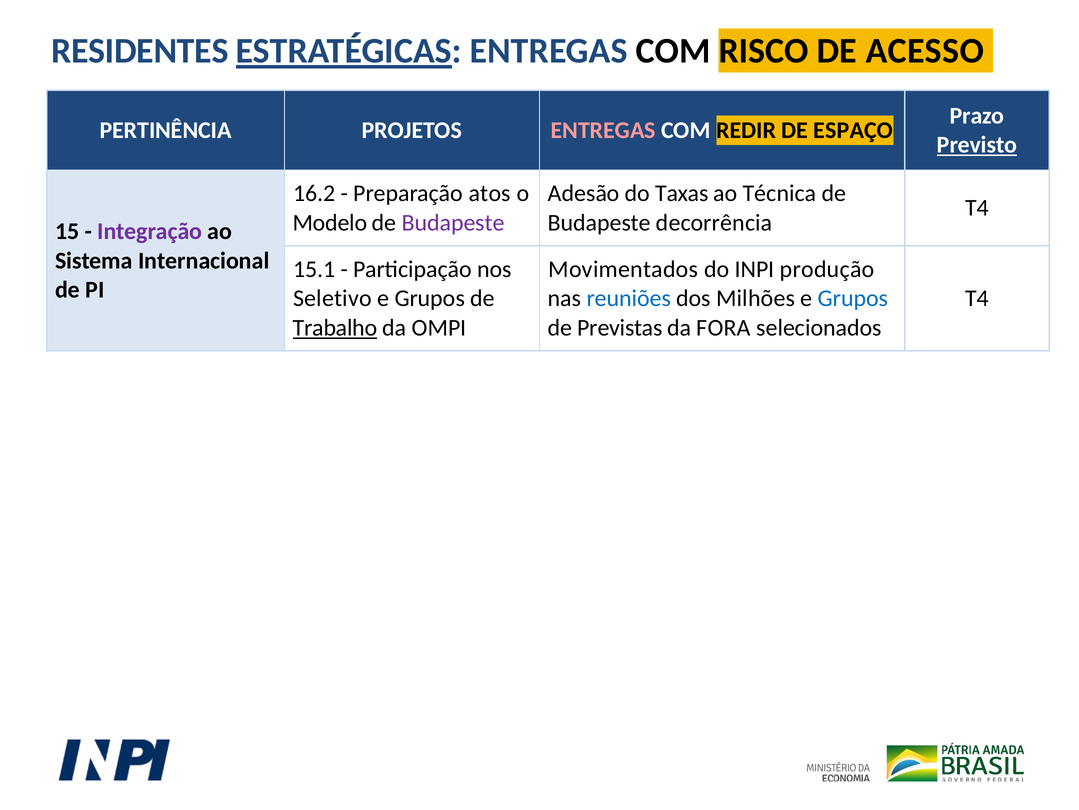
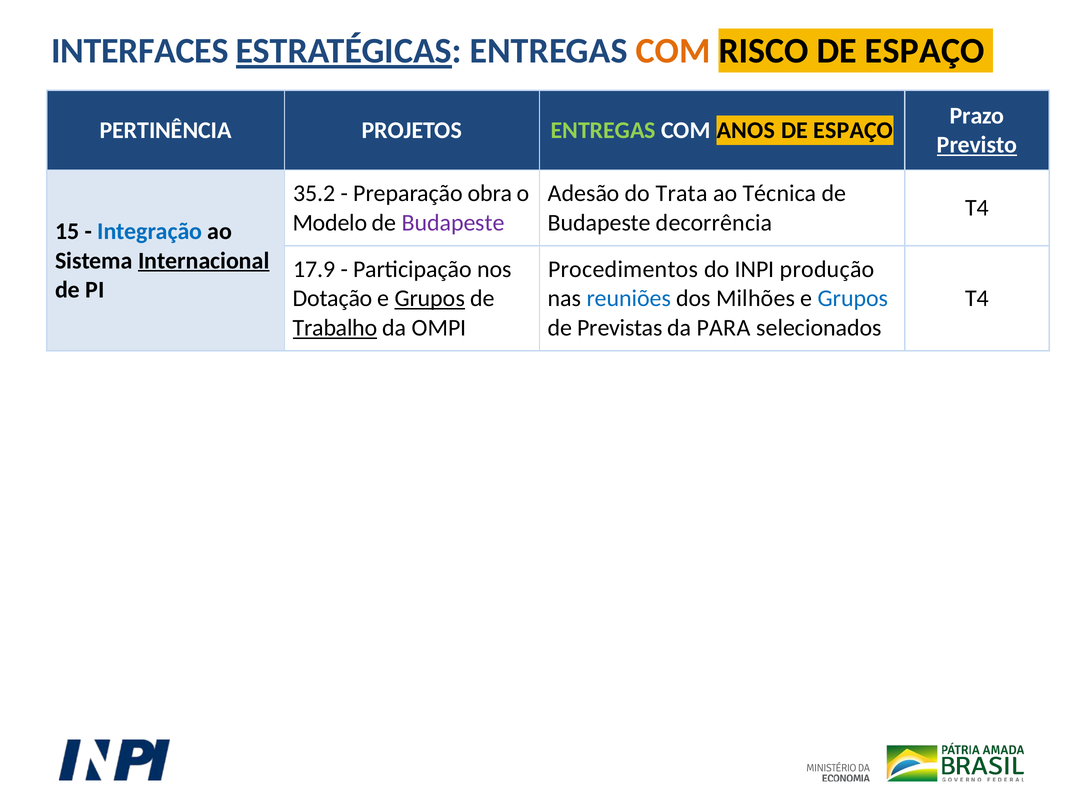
RESIDENTES: RESIDENTES -> INTERFACES (140, 51)
COM colour: black -> orange (673, 51)
RISCO DE ACESSO: ACESSO -> ESPAÇO (925, 51)
ENTREGAS colour: pink -> light green (603, 130)
REDIR: REDIR -> ANOS (746, 130)
16.2: 16.2 -> 35.2 (314, 193)
atos: atos -> obra (490, 193)
Taxas: Taxas -> Trata (682, 193)
Integração colour: purple -> blue (150, 231)
Internacional underline: none -> present (204, 260)
15.1: 15.1 -> 17.9 (314, 269)
Movimentados: Movimentados -> Procedimentos (623, 269)
Seletivo: Seletivo -> Dotação (333, 298)
Grupos underline: none -> present (430, 298)
FORA: FORA -> PARA (724, 327)
